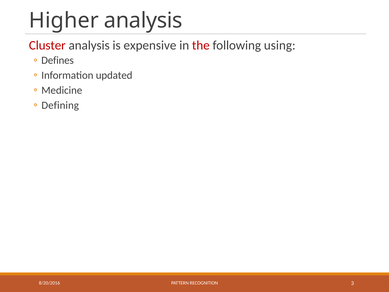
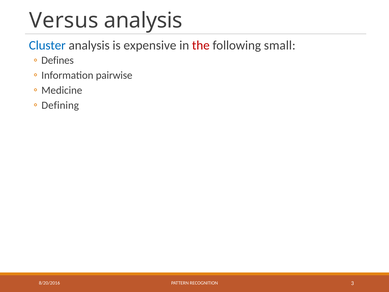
Higher: Higher -> Versus (64, 20)
Cluster colour: red -> blue (47, 45)
using: using -> small (280, 45)
updated: updated -> pairwise (114, 75)
